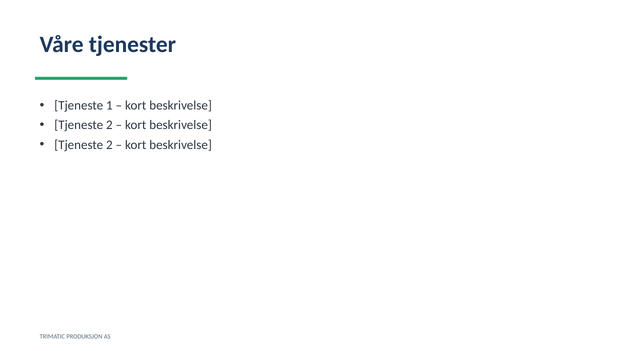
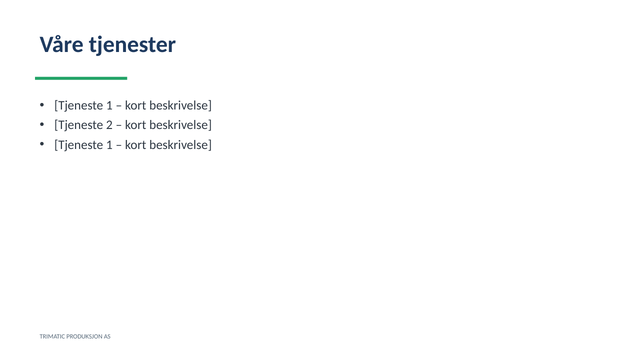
2: 2 -> 1 (109, 145)
